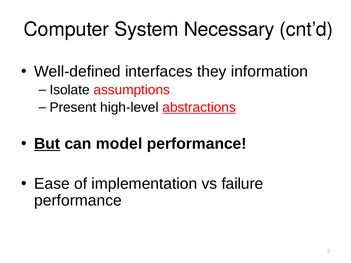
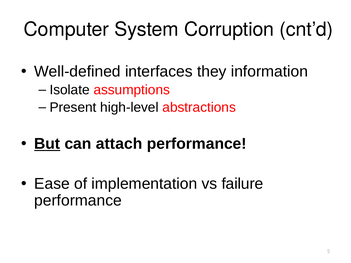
Necessary: Necessary -> Corruption (229, 29)
abstractions underline: present -> none (199, 108)
model: model -> attach (119, 144)
